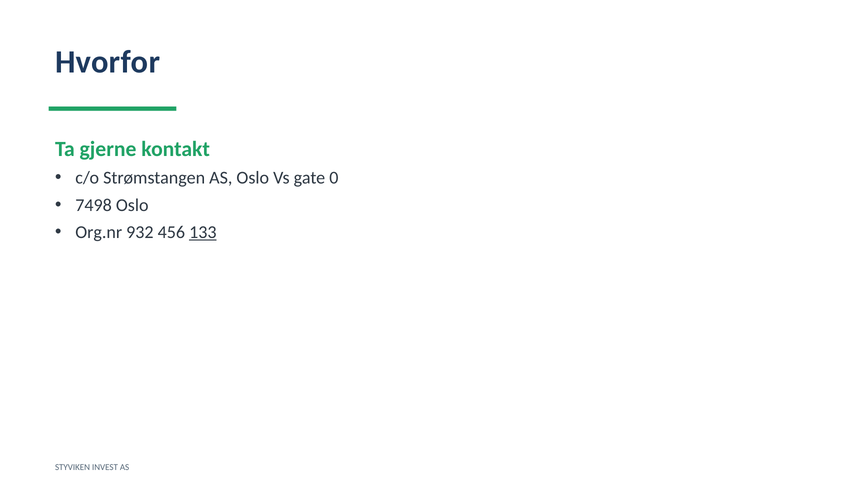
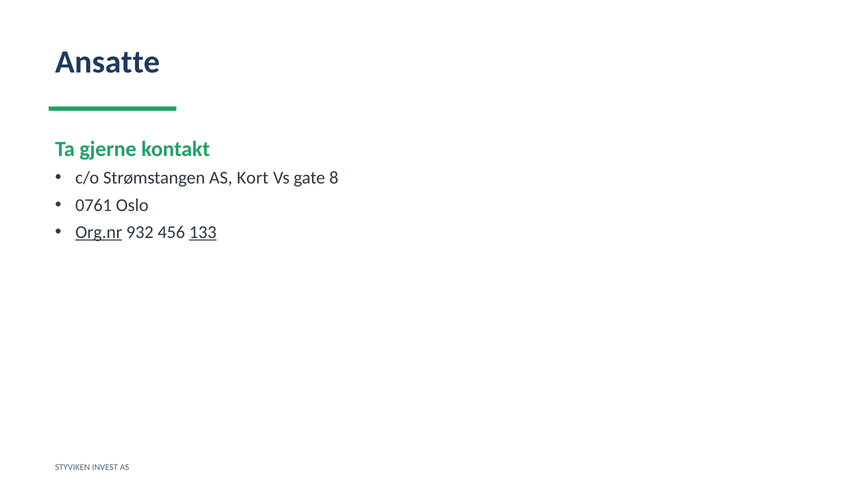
Hvorfor: Hvorfor -> Ansatte (108, 62)
AS Oslo: Oslo -> Kort (253, 178)
0: 0 -> 8 (334, 178)
7498: 7498 -> 0761 (94, 205)
Org.nr underline: none -> present (99, 232)
